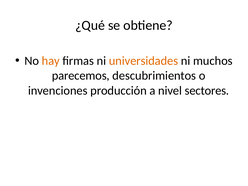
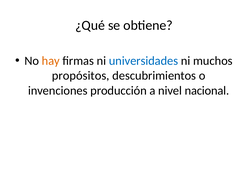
universidades colour: orange -> blue (144, 61)
parecemos: parecemos -> propósitos (81, 76)
sectores: sectores -> nacional (207, 91)
